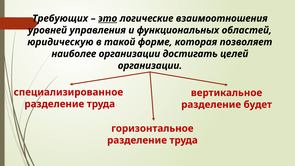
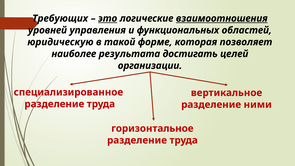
взаимоотношения underline: none -> present (222, 18)
наиболее организации: организации -> результата (129, 54)
будет: будет -> ними (258, 105)
